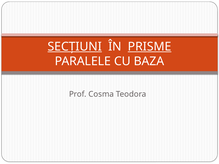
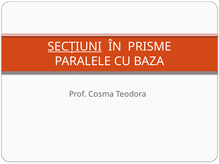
PRISME underline: present -> none (150, 47)
